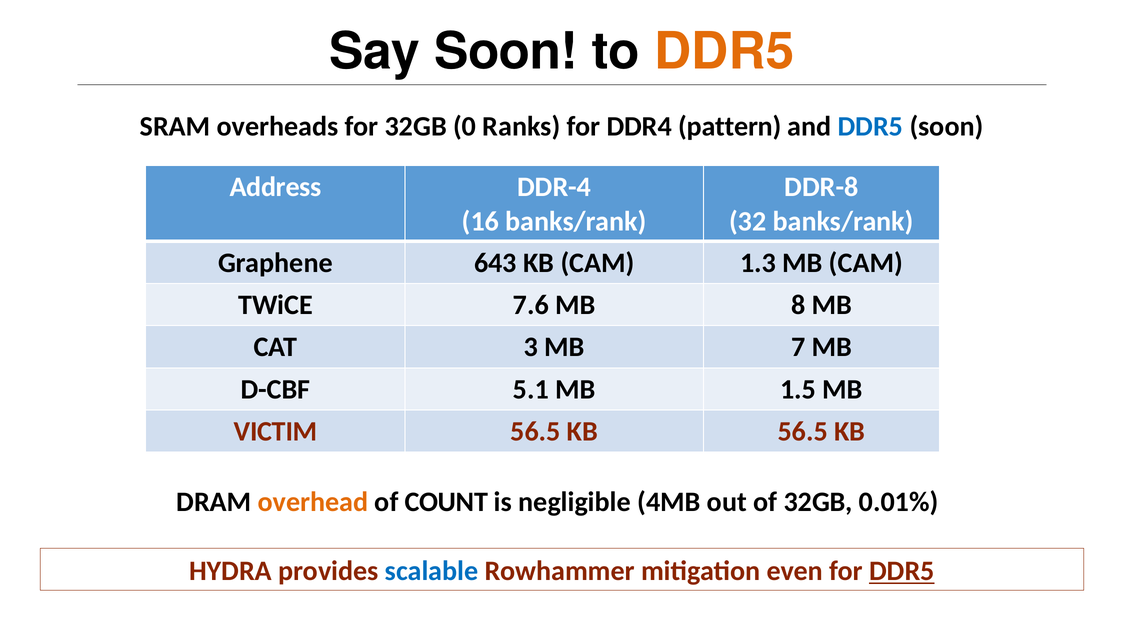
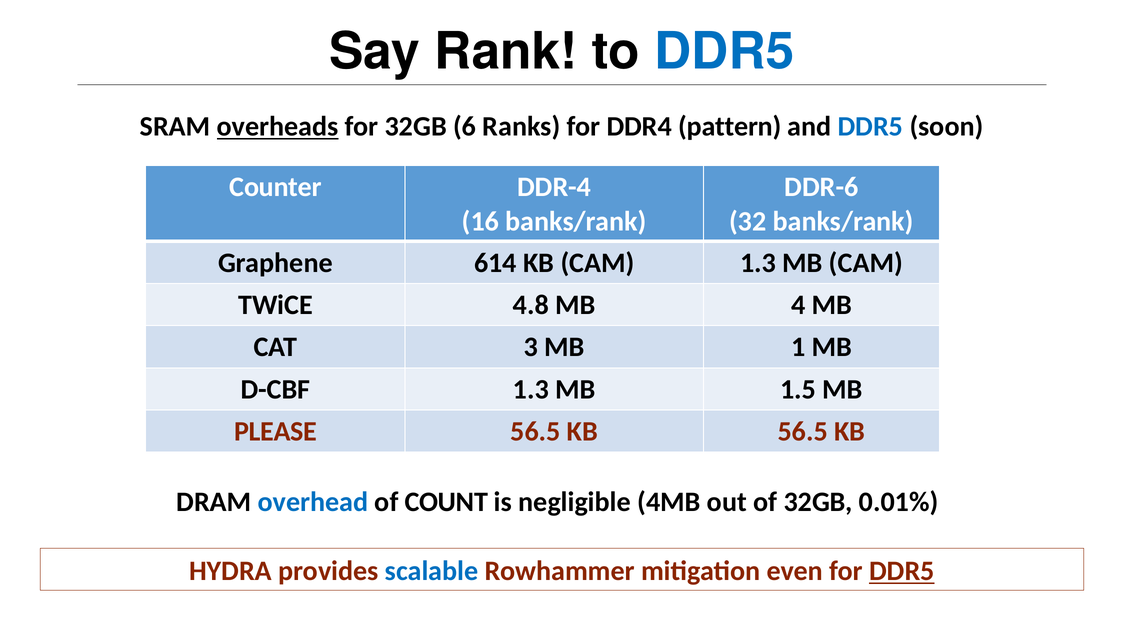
Say Soon: Soon -> Rank (506, 52)
DDR5 colour: orange -> blue (724, 52)
overheads underline: none -> present (278, 127)
0: 0 -> 6 (465, 127)
Address: Address -> Counter (276, 187)
DDR-8: DDR-8 -> DDR-6 (821, 187)
643: 643 -> 614 (495, 263)
7.6: 7.6 -> 4.8 (531, 305)
8: 8 -> 4 (798, 305)
7: 7 -> 1 (798, 347)
D-CBF 5.1: 5.1 -> 1.3 (531, 390)
VICTIM: VICTIM -> PLEASE (276, 432)
overhead colour: orange -> blue (313, 502)
